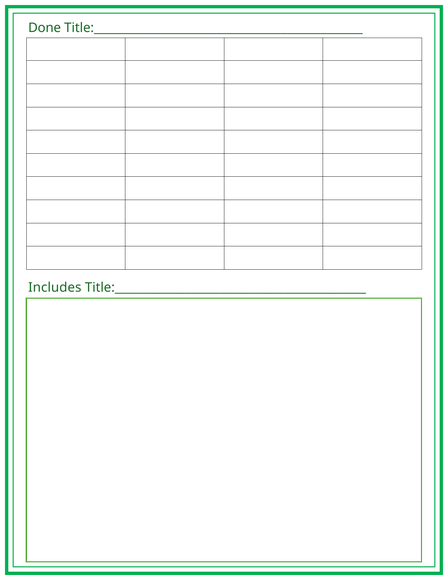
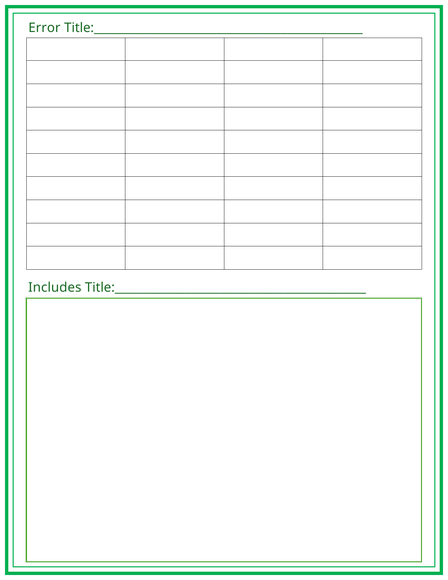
Done: Done -> Error (44, 28)
